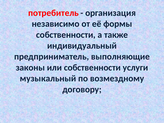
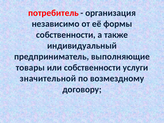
законы: законы -> товары (30, 68)
музыкальный: музыкальный -> значительной (48, 78)
